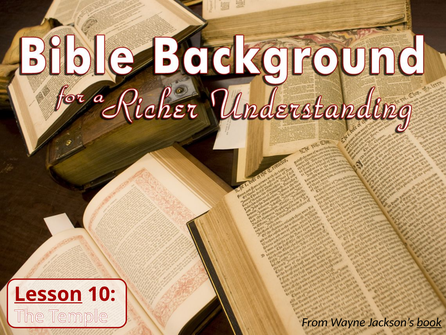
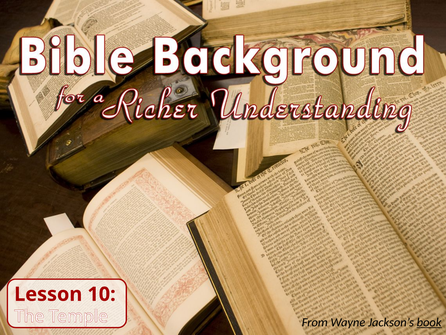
Lesson underline: present -> none (48, 294)
